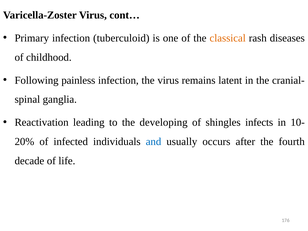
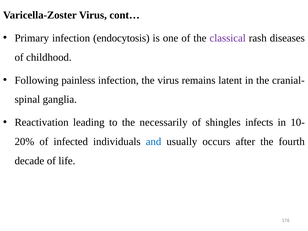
tuberculoid: tuberculoid -> endocytosis (121, 38)
classical colour: orange -> purple (228, 38)
developing: developing -> necessarily (164, 122)
